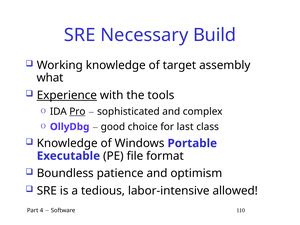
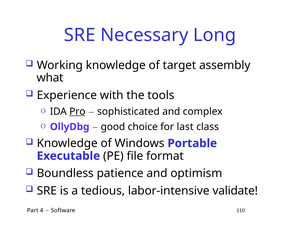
Build: Build -> Long (215, 35)
Experience underline: present -> none (67, 95)
allowed: allowed -> validate (235, 191)
